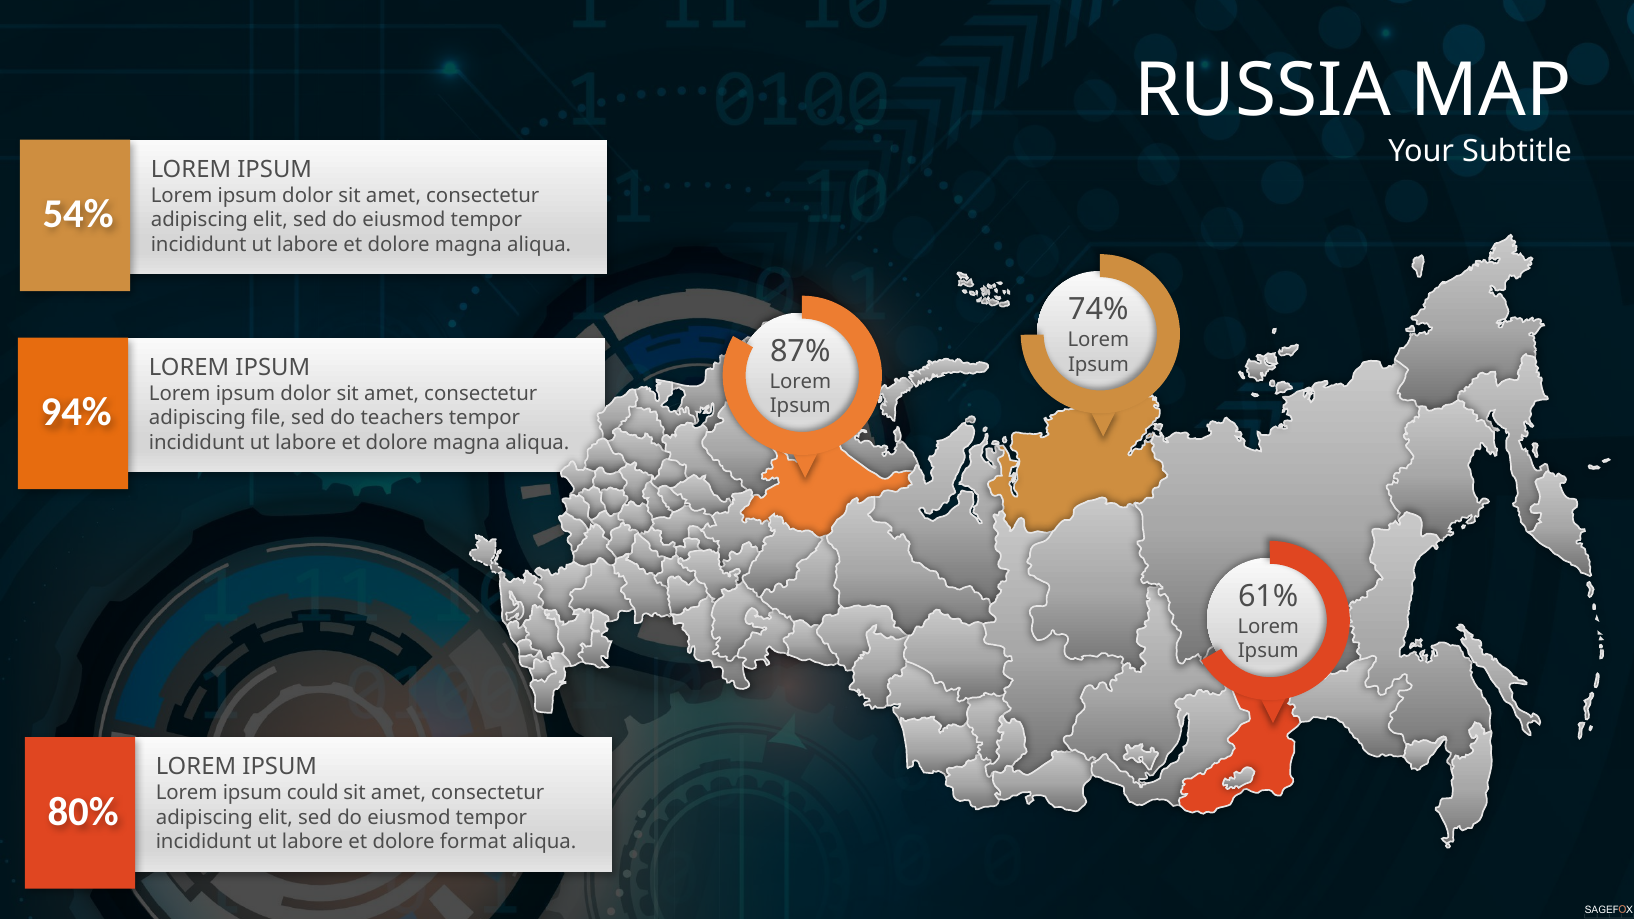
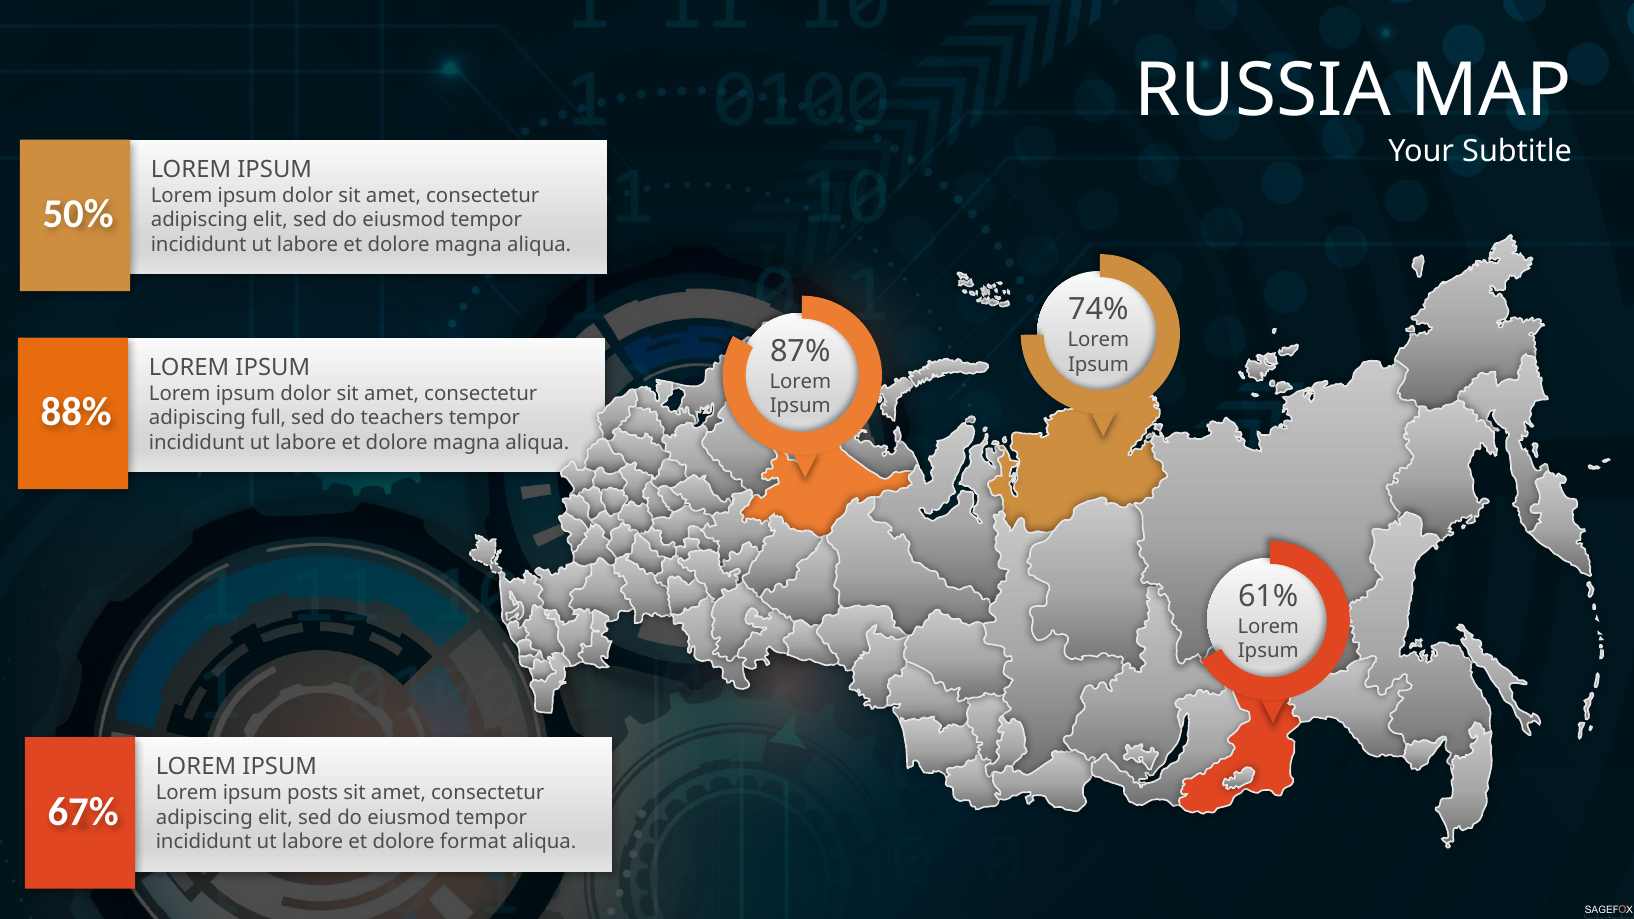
54%: 54% -> 50% (78, 214)
94%: 94% -> 88% (76, 412)
file: file -> full (269, 418)
could: could -> posts (313, 793)
80%: 80% -> 67% (83, 812)
